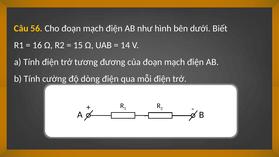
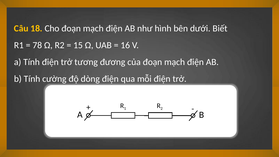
56: 56 -> 18 (37, 28)
16: 16 -> 78 (37, 45)
14: 14 -> 16 (125, 45)
